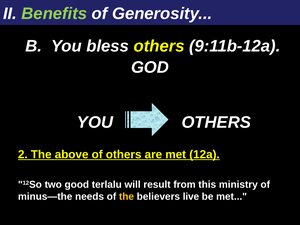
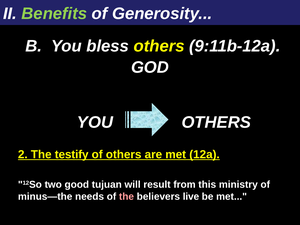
above: above -> testify (72, 155)
terlalu: terlalu -> tujuan (107, 185)
the colour: yellow -> pink (126, 197)
